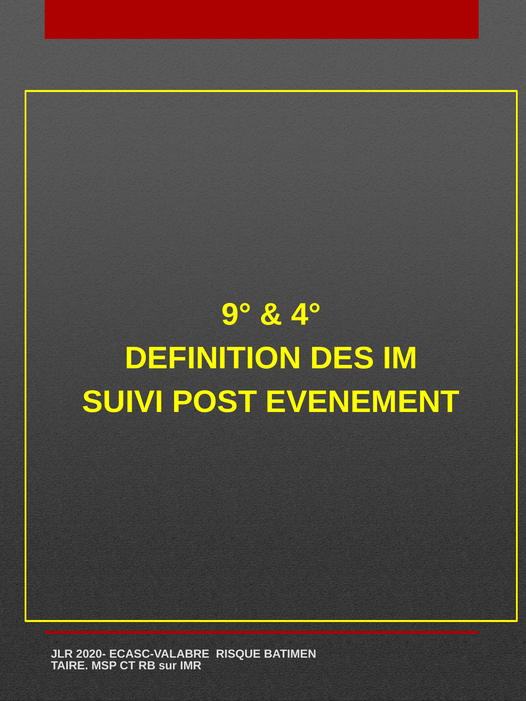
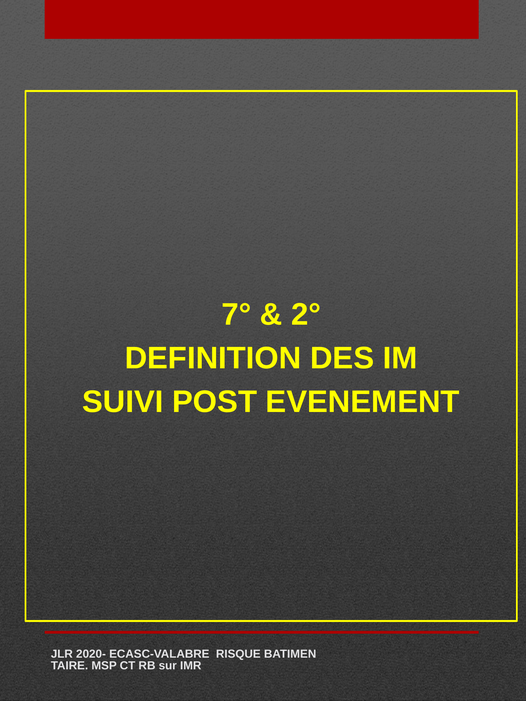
9°: 9° -> 7° (236, 315)
4°: 4° -> 2° (306, 315)
